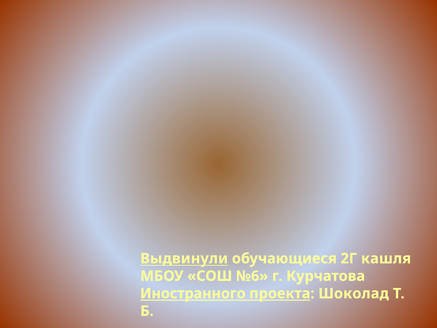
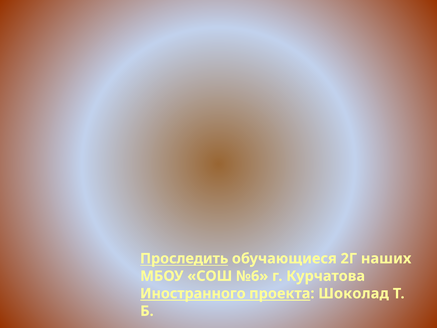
Выдвинули: Выдвинули -> Проследить (184, 258)
кашля: кашля -> наших (386, 258)
